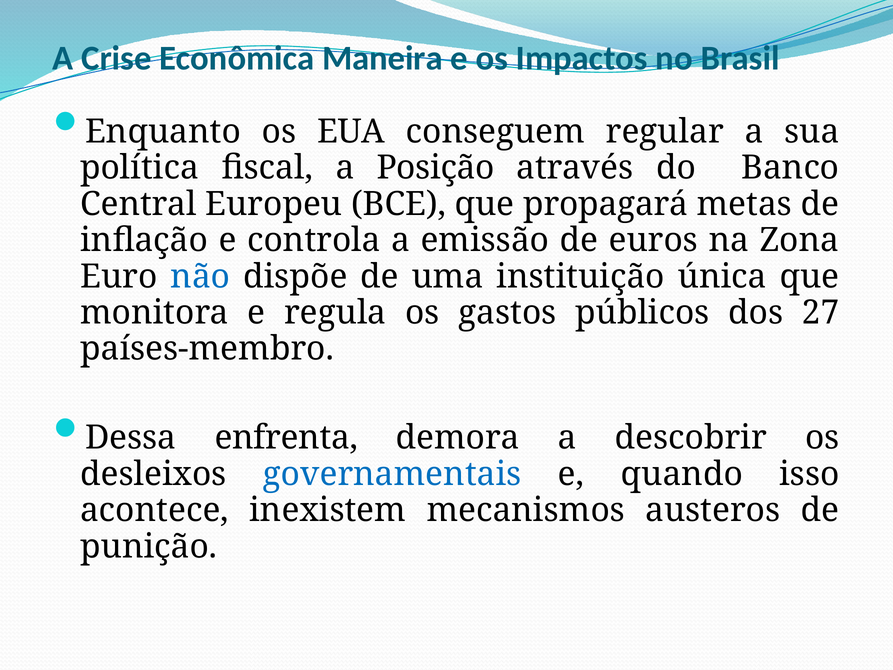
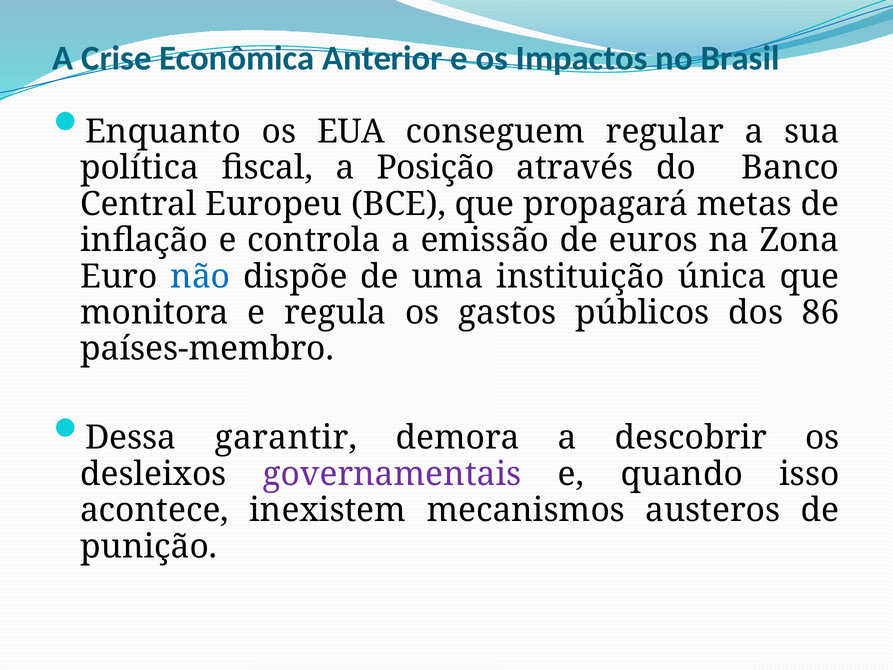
Maneira: Maneira -> Anterior (382, 58)
27: 27 -> 86 (821, 313)
enfrenta: enfrenta -> garantir (286, 438)
governamentais colour: blue -> purple (392, 474)
